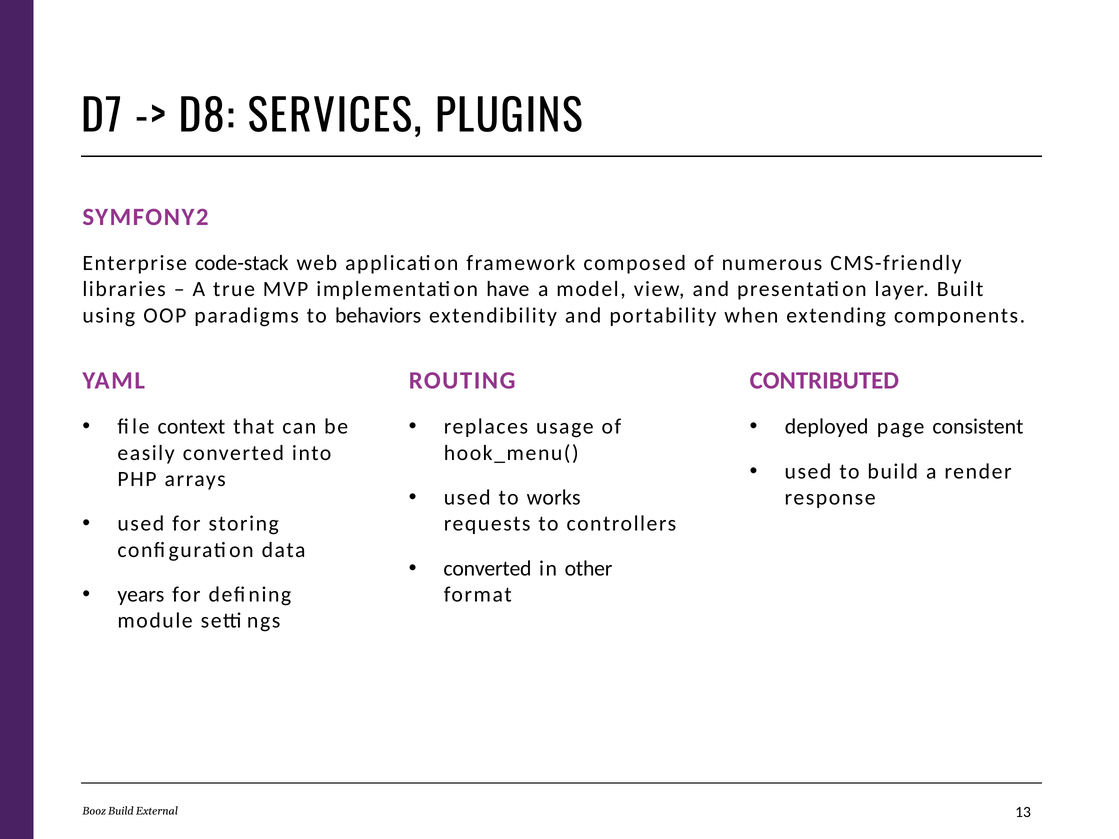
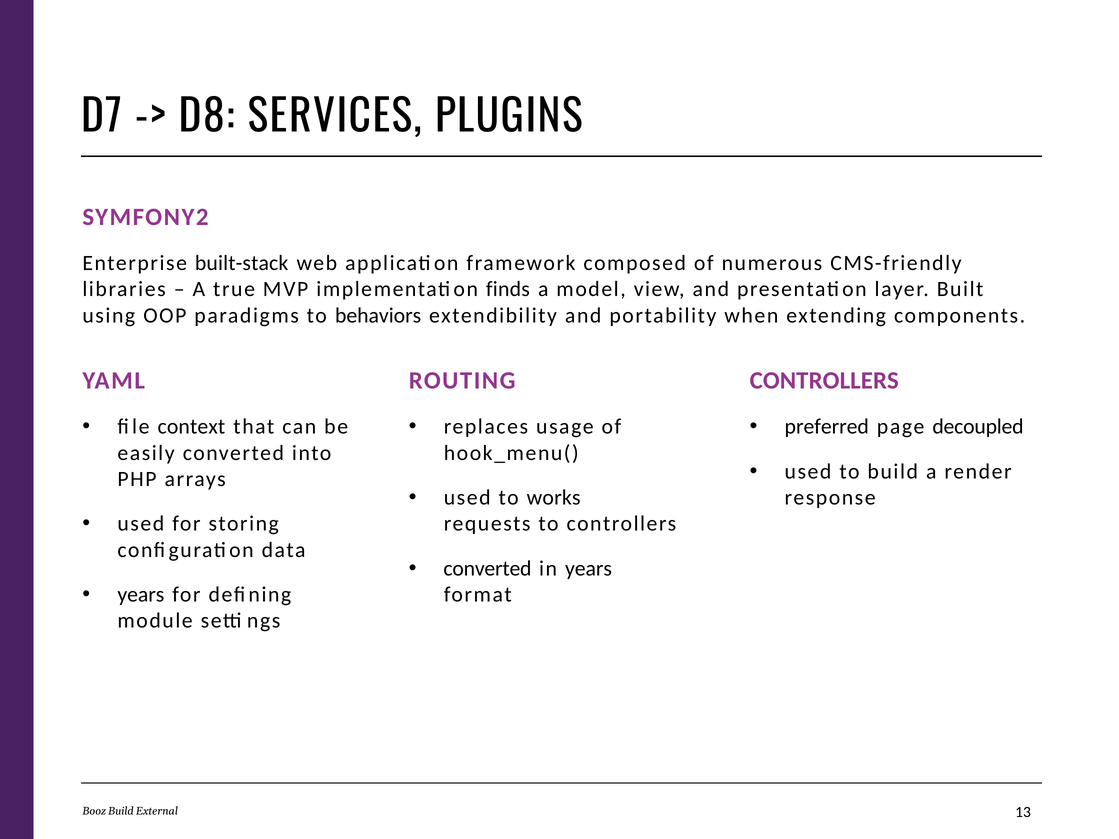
code-stack: code-stack -> built-stack (242, 263)
have: have -> finds (508, 289)
CONTRIBUTED: CONTRIBUTED -> CONTROLLERS (824, 381)
deployed: deployed -> preferred (827, 427)
consistent: consistent -> decoupled (978, 427)
in other: other -> years (589, 569)
